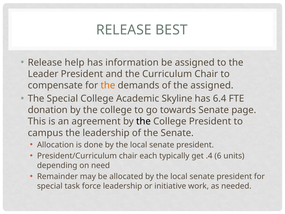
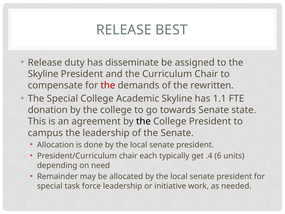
help: help -> duty (75, 62)
information: information -> disseminate (132, 62)
Leader: Leader -> Skyline (43, 74)
the colour: orange -> red (108, 85)
the assigned: assigned -> rewritten (212, 85)
6.4: 6.4 -> 1.1 (220, 99)
page: page -> state (244, 110)
